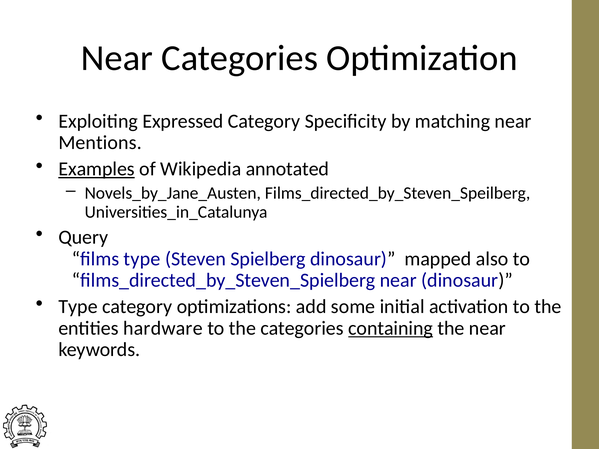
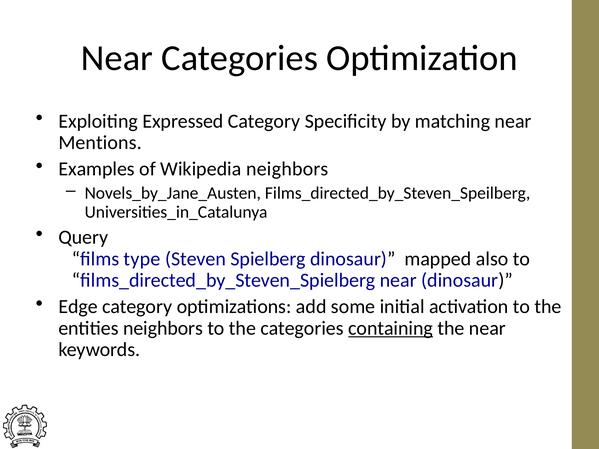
Examples underline: present -> none (97, 169)
Wikipedia annotated: annotated -> neighbors (287, 169)
Type: Type -> Edge (78, 307)
entities hardware: hardware -> neighbors (163, 328)
